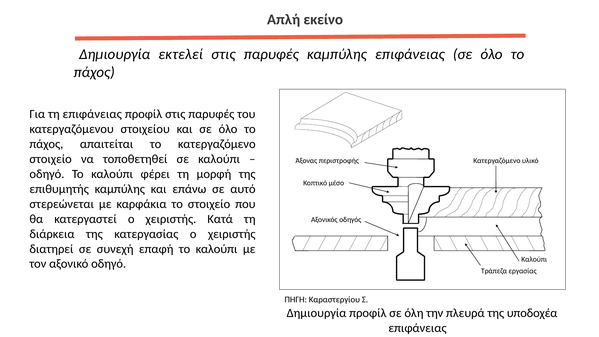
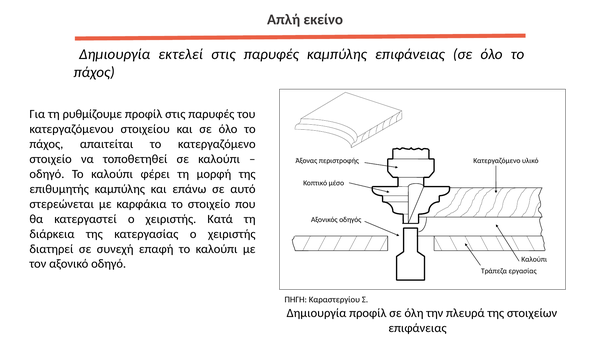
τη επιφάνειας: επιφάνειας -> ρυθμίζουμε (92, 114)
υποδοχέα: υποδοχέα -> στοιχείων (532, 313)
